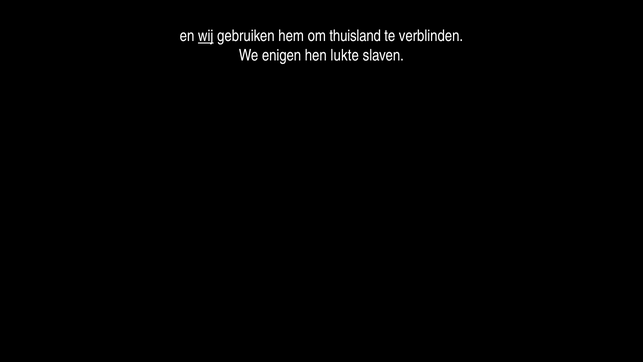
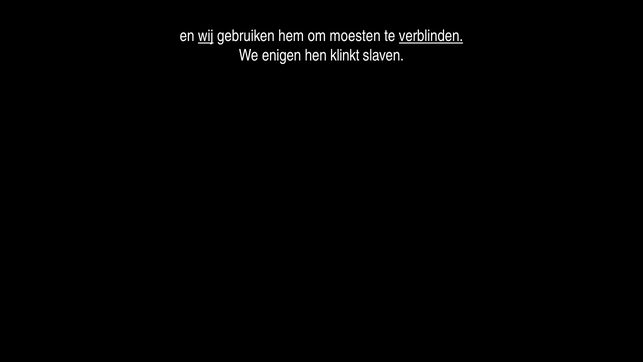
thuisland: thuisland -> moesten (355, 36)
verblinden underline: none -> present (431, 36)
lukte: lukte -> klinkt (345, 55)
